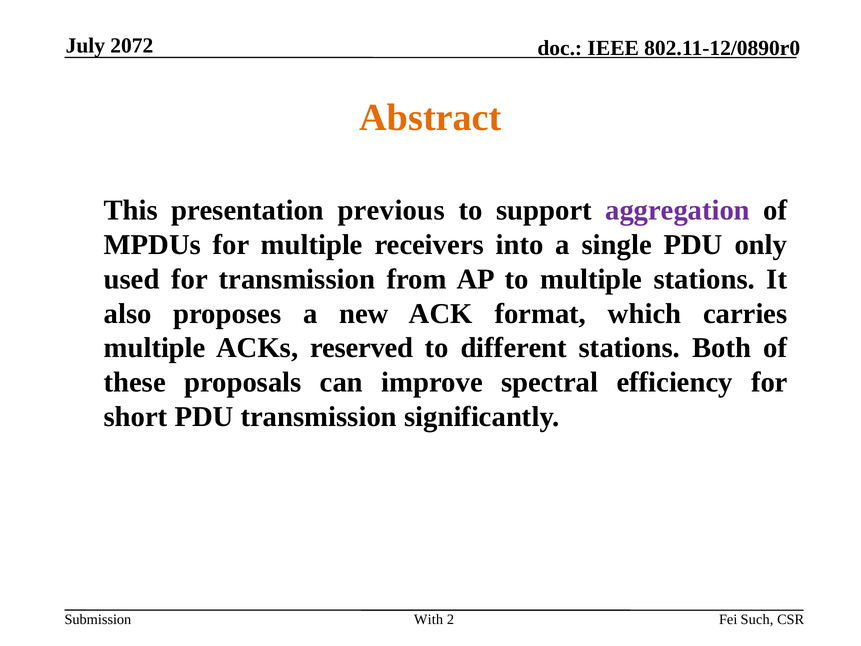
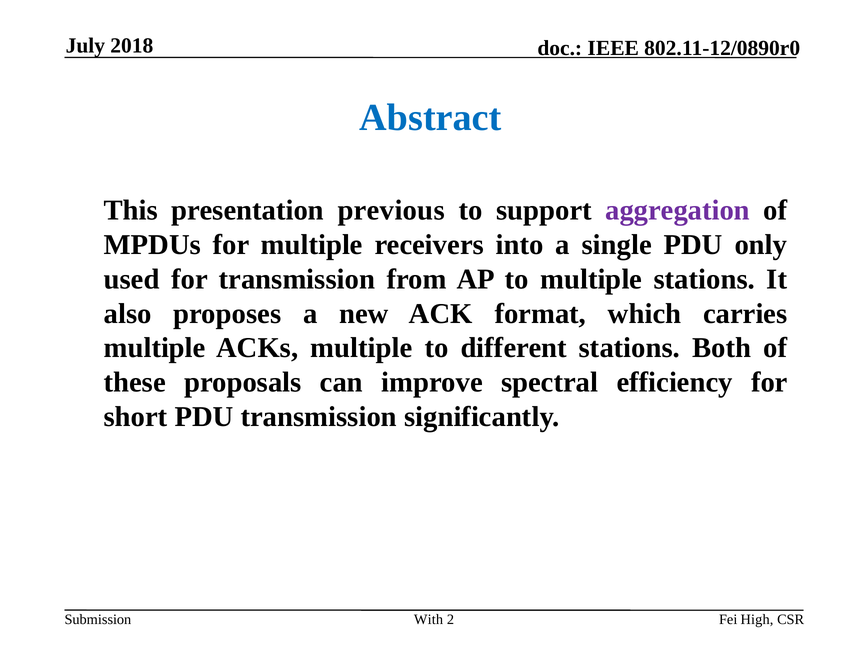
2072: 2072 -> 2018 (132, 46)
Abstract colour: orange -> blue (430, 117)
ACKs reserved: reserved -> multiple (361, 348)
Such: Such -> High (757, 619)
